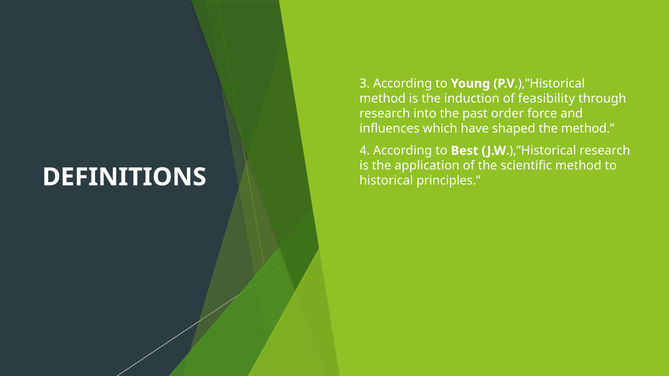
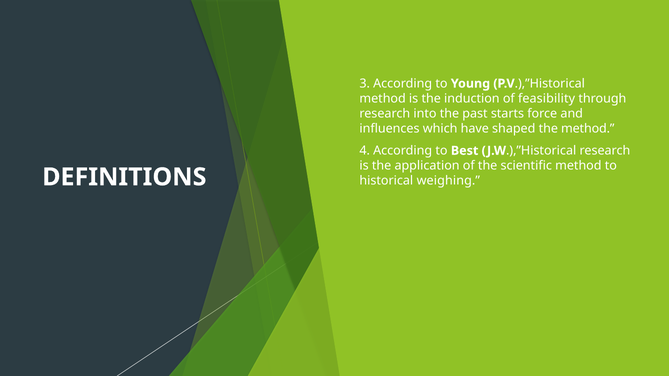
order: order -> starts (507, 114)
principles: principles -> weighing (448, 181)
